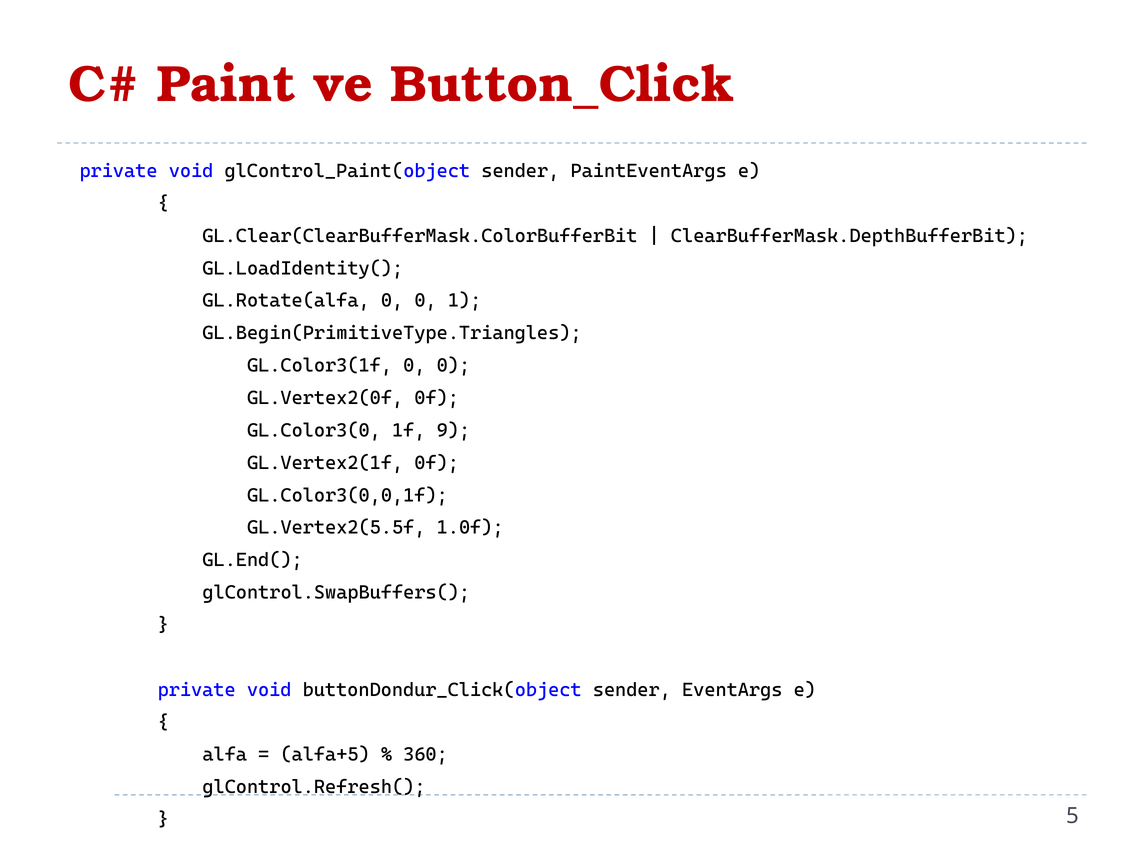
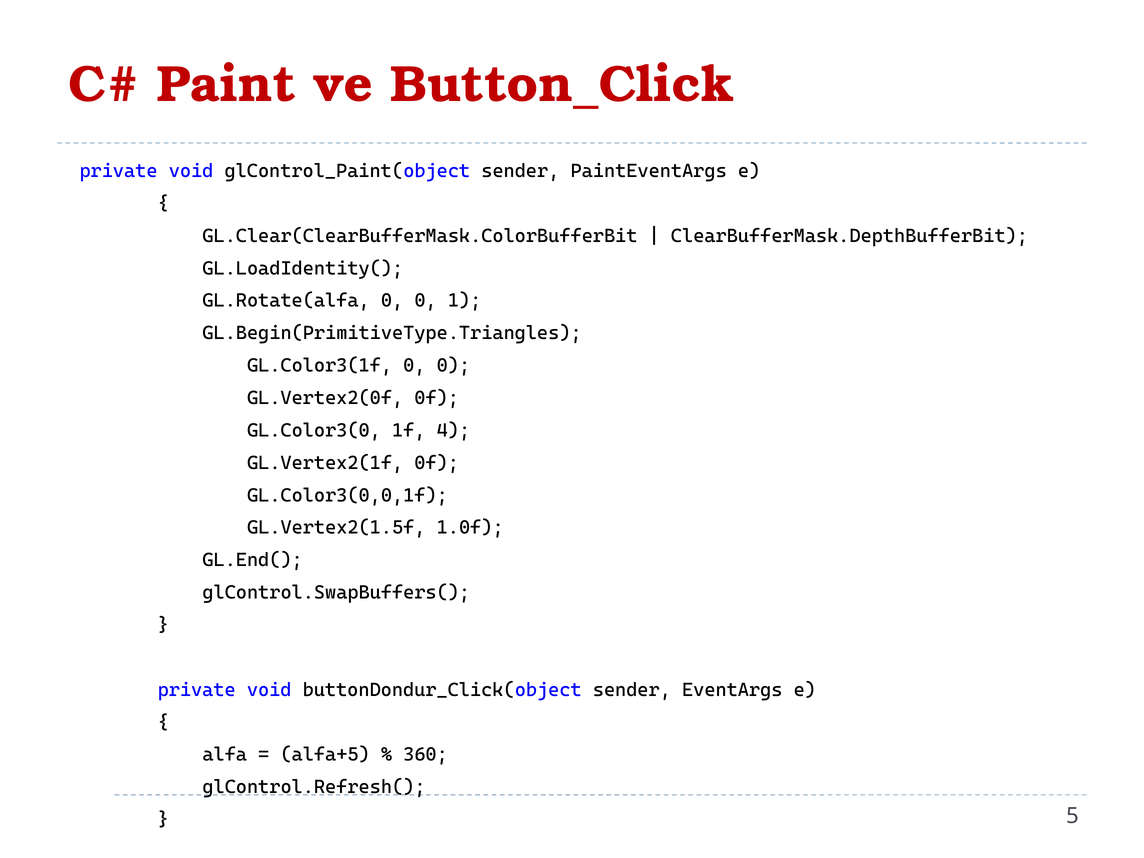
9: 9 -> 4 (453, 430)
GL.Vertex2(5.5f: GL.Vertex2(5.5f -> GL.Vertex2(1.5f (336, 528)
